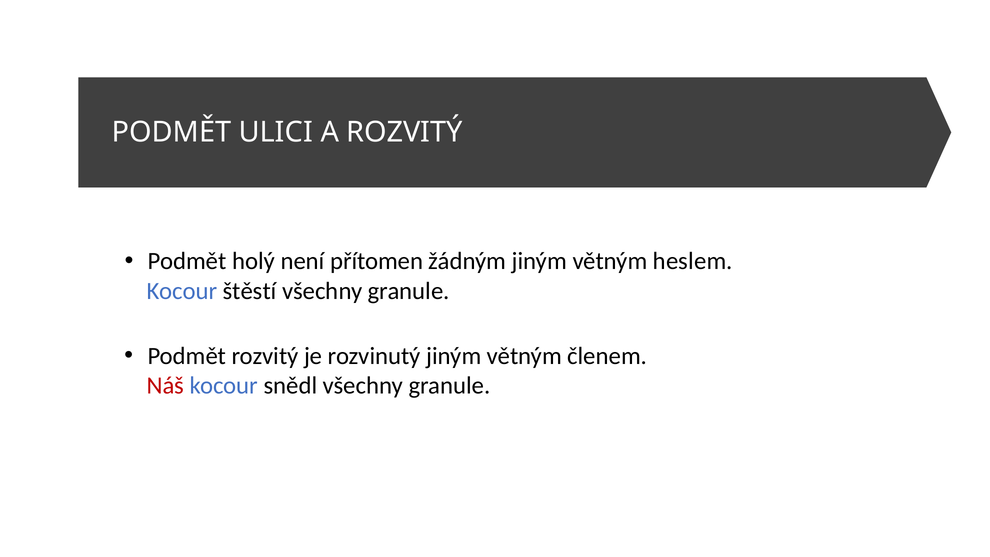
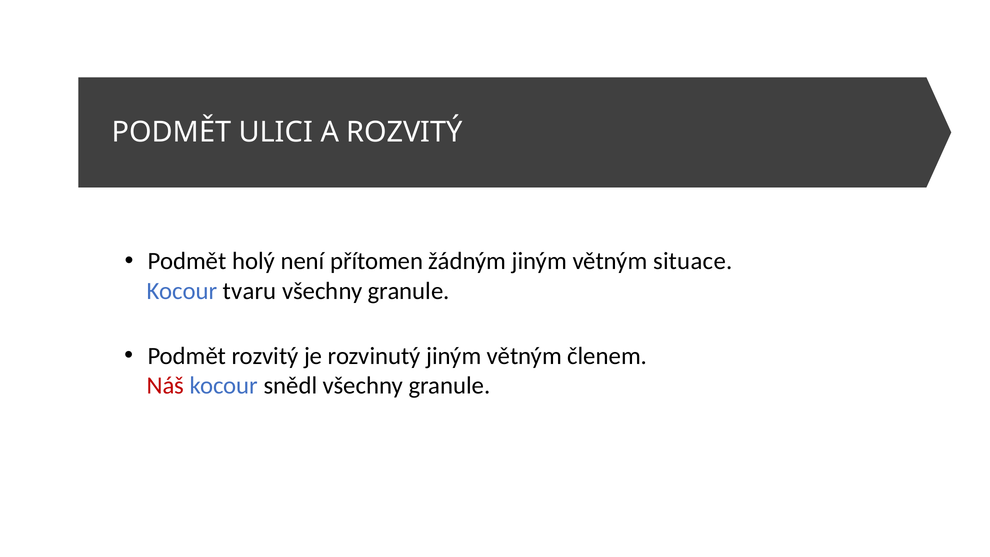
heslem: heslem -> situace (693, 261)
štěstí: štěstí -> tvaru (250, 291)
